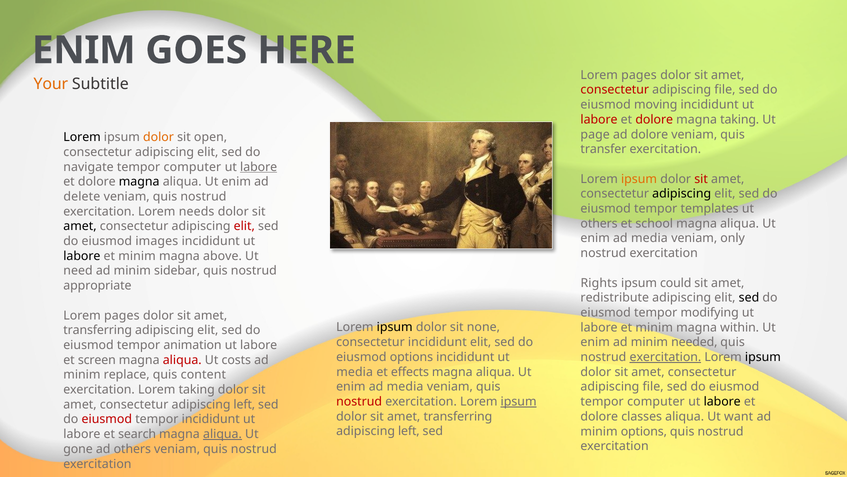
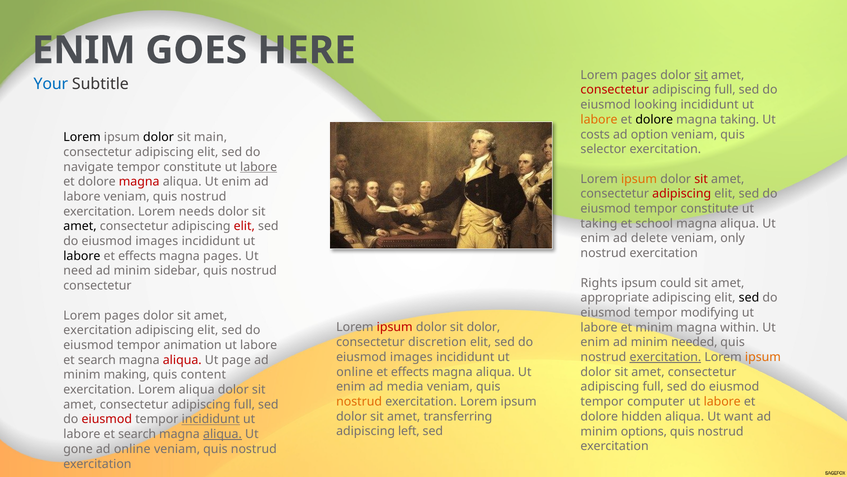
sit underline: none -> present (701, 75)
Your colour: orange -> blue (51, 84)
file: file -> full (725, 90)
moving: moving -> looking (656, 105)
labore colour: red -> orange (599, 119)
dolore colour: red -> black (654, 119)
page: page -> costs (595, 134)
ad dolore: dolore -> option (649, 134)
dolor colour: orange -> black (159, 137)
open: open -> main (211, 137)
transfer: transfer -> selector (603, 149)
computer: computer -> constitute (192, 167)
magna colour: black -> red (139, 182)
adipiscing colour: black -> red (682, 194)
delete: delete -> labore (82, 196)
eiusmod tempor templates: templates -> constitute (710, 208)
others: others -> taking (599, 223)
media: media -> delete (649, 238)
minim: minim -> effects (137, 256)
magna above: above -> pages (222, 256)
appropriate: appropriate -> consectetur (97, 285)
redistribute: redistribute -> appropriate (615, 297)
ipsum colour: black -> red (395, 327)
sit none: none -> dolor (483, 327)
transferring: transferring -> exercitation (98, 330)
consectetur incididunt: incididunt -> discretion (437, 342)
options: options -> images (411, 357)
ipsum colour: black -> orange (763, 357)
screen: screen -> search (97, 360)
costs: costs -> page (236, 360)
media: media -> online (355, 372)
replace: replace -> making (127, 374)
file: file -> full (653, 386)
Lorem taking: taking -> aliqua (197, 389)
nostrud colour: red -> orange (359, 401)
ipsum underline: present -> none (519, 401)
labore colour: black -> orange (722, 401)
left: left -> full (244, 404)
classes: classes -> hidden (642, 416)
incididunt underline: none -> present (211, 419)
ad others: others -> online (132, 449)
